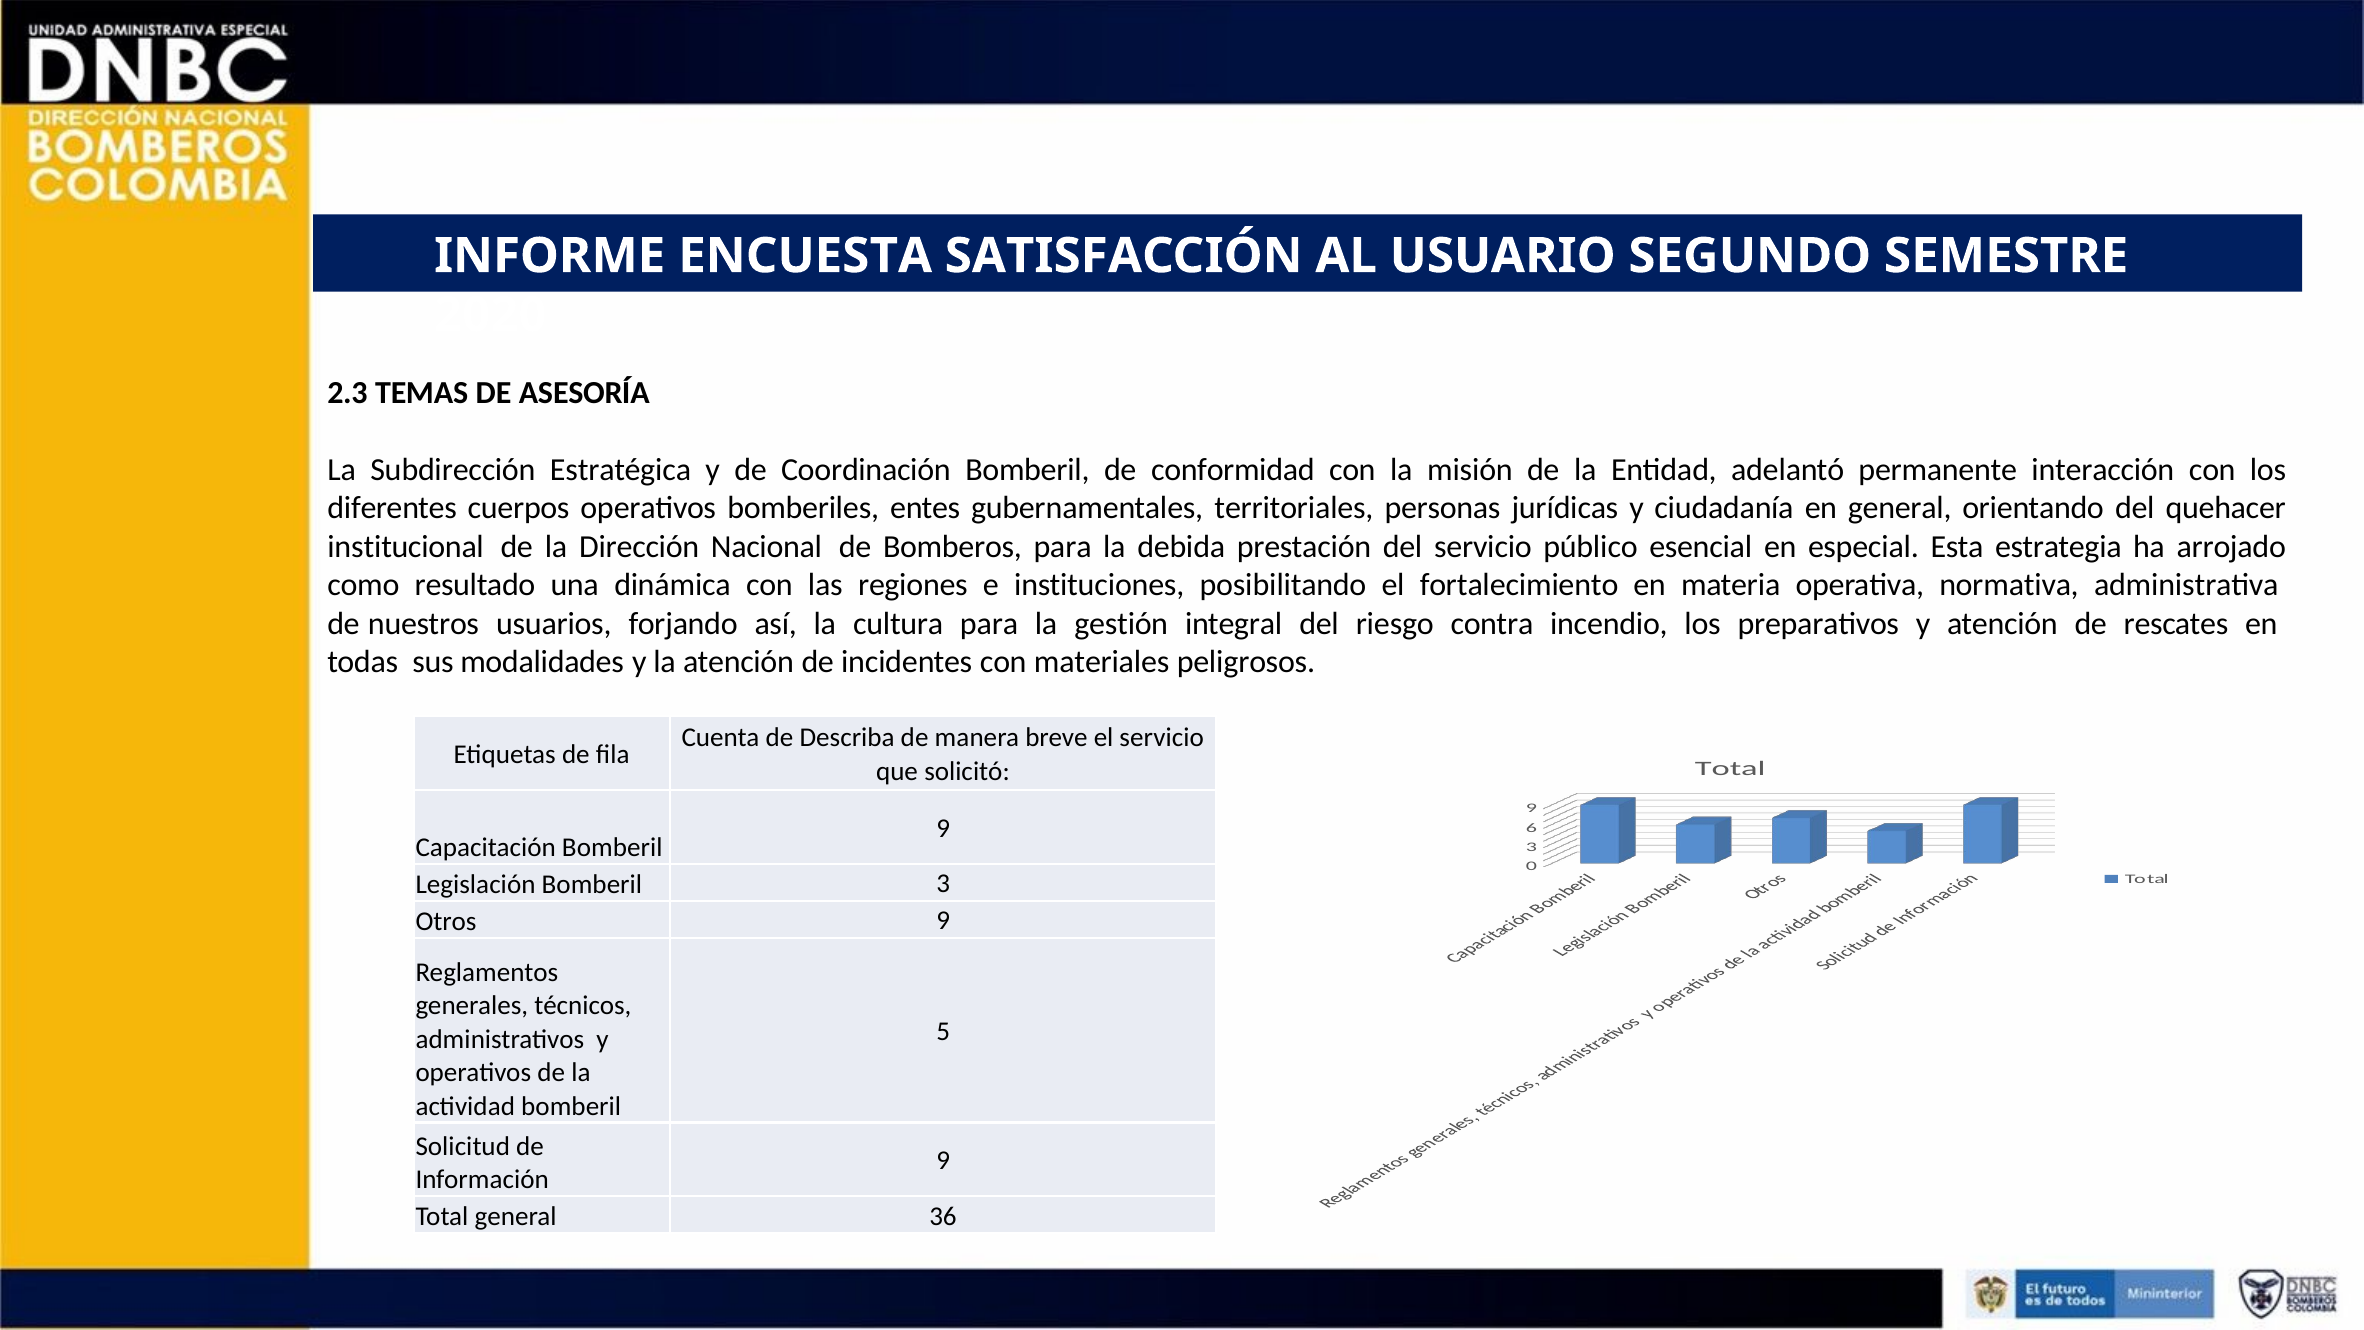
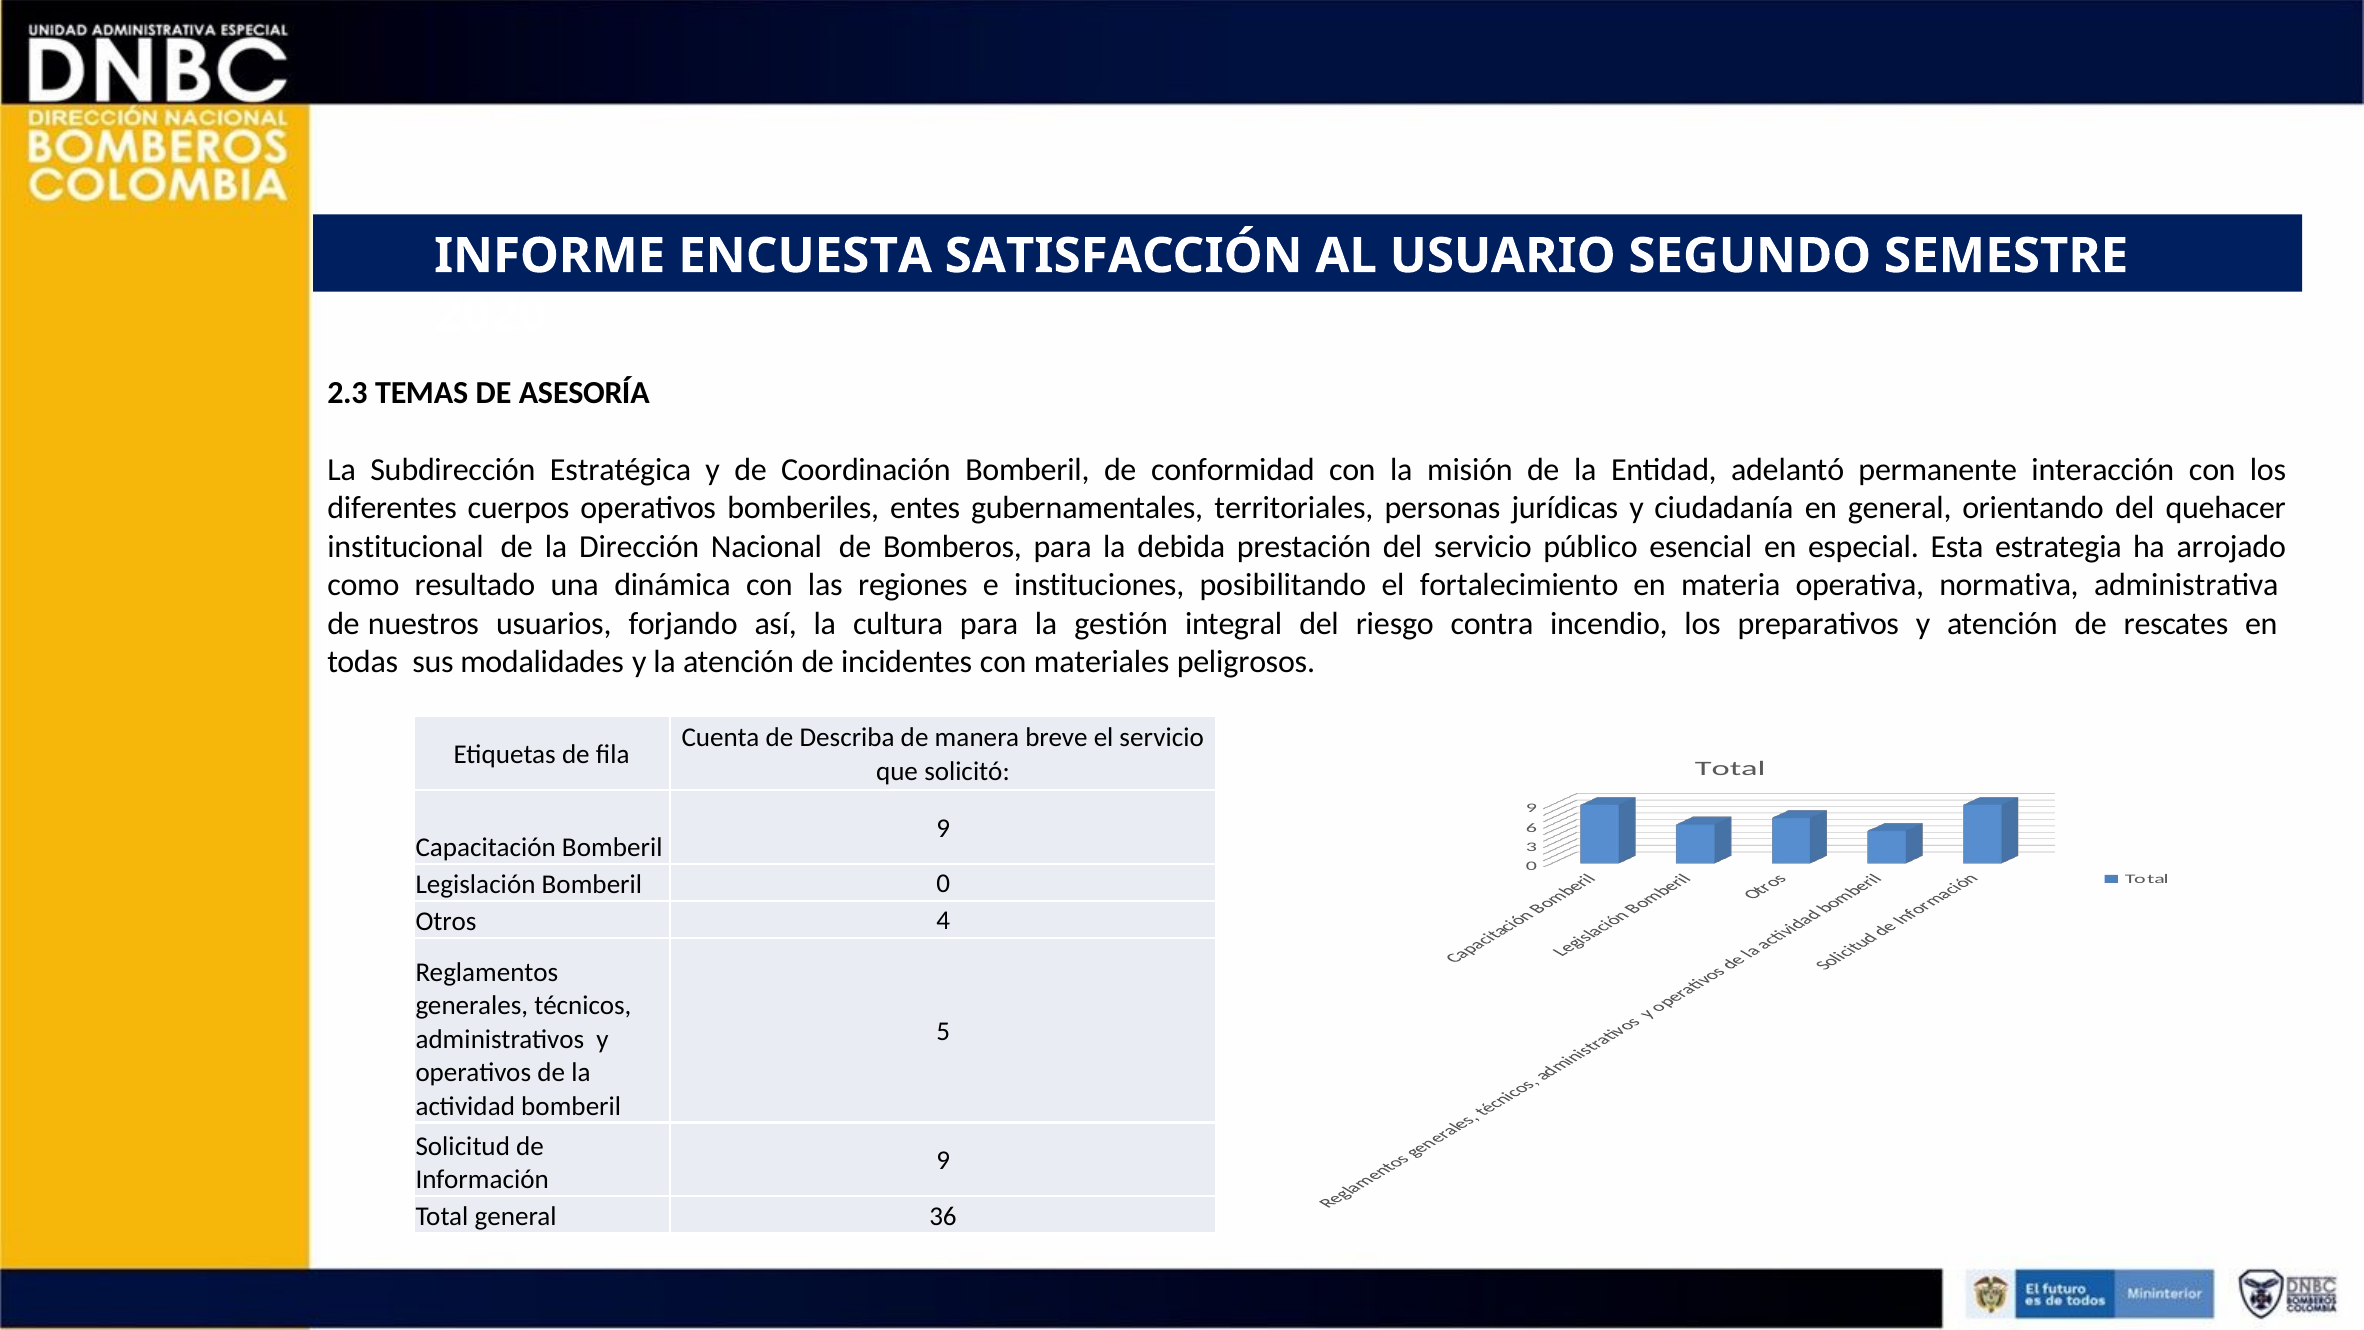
Bomberil 3: 3 -> 0 (943, 884)
Otros 9: 9 -> 4 (943, 920)
